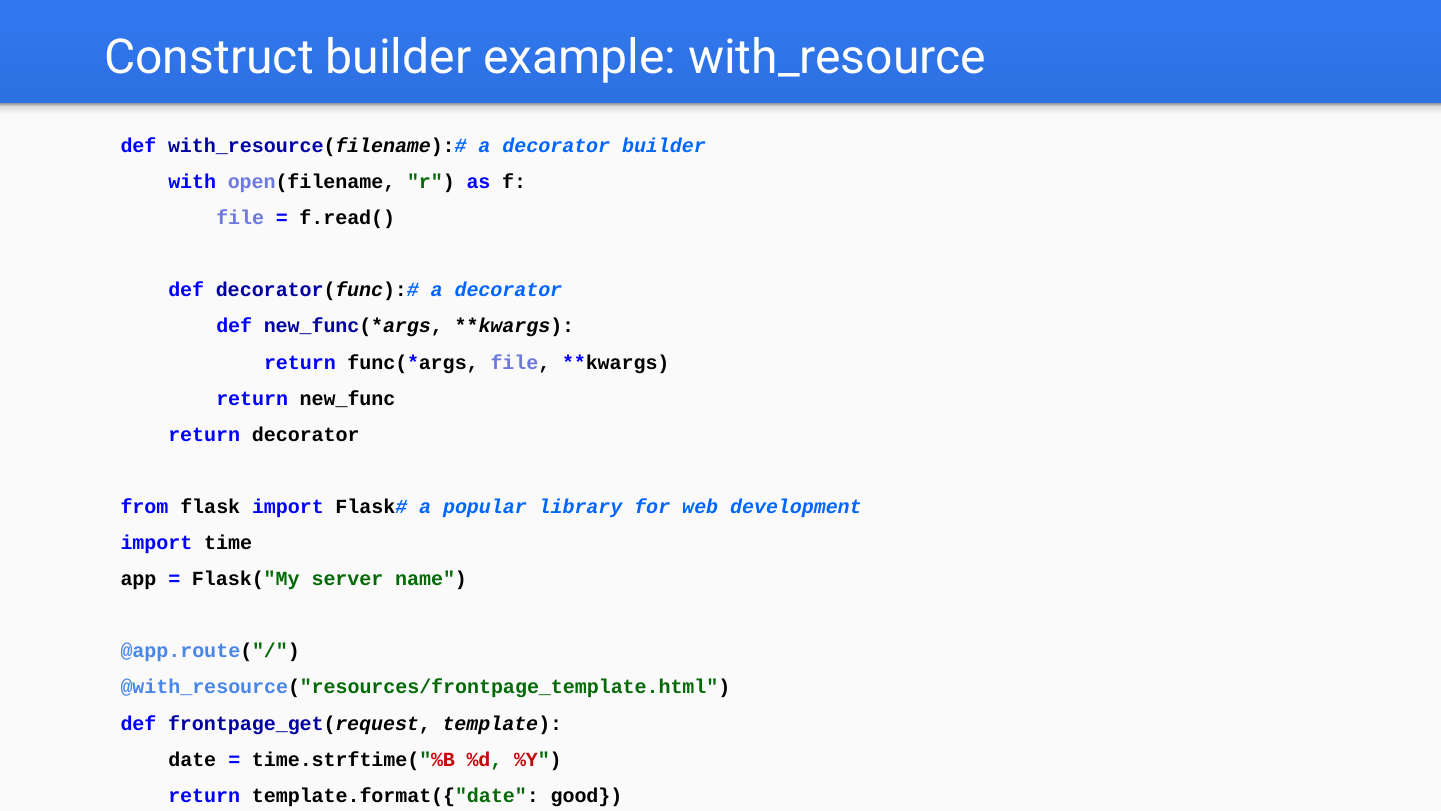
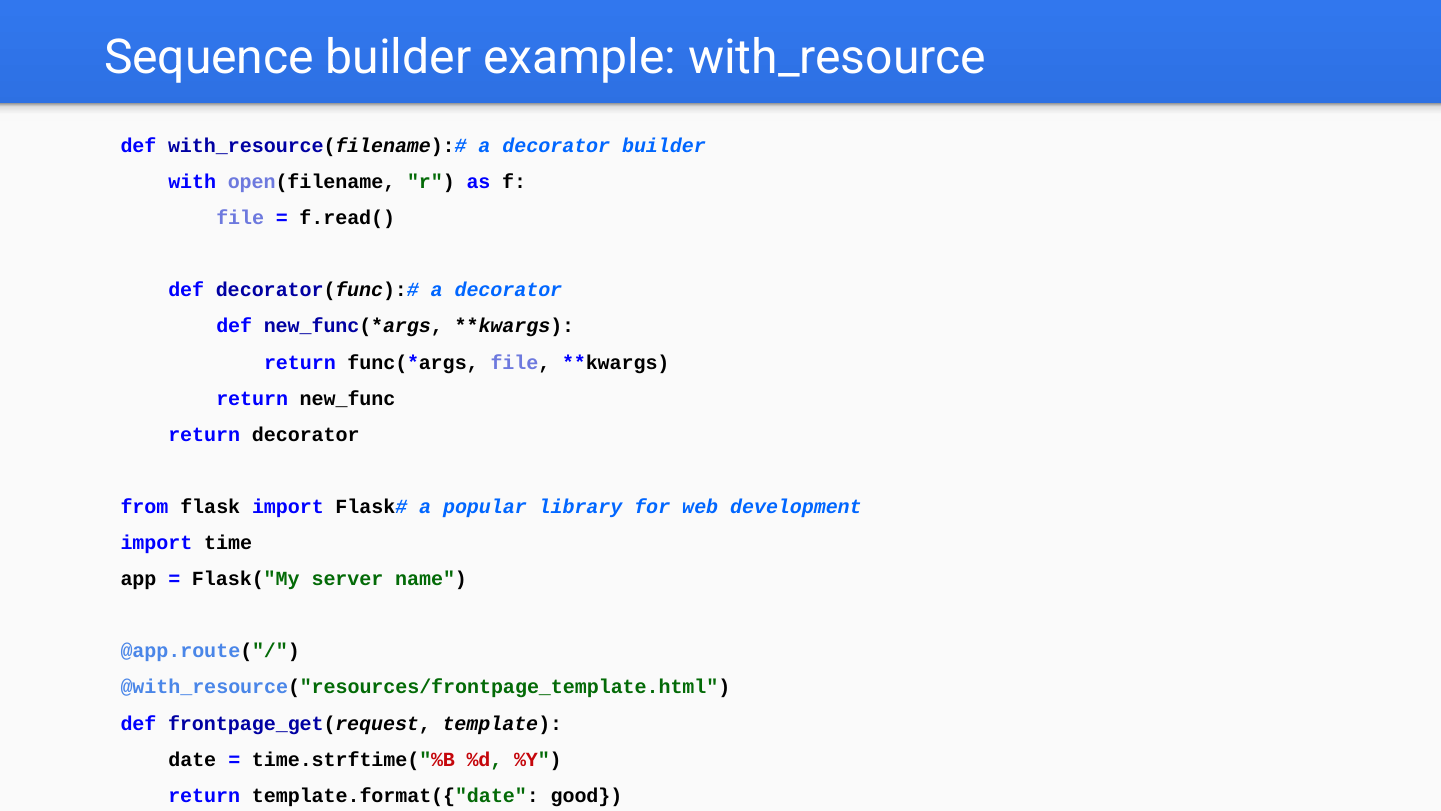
Construct: Construct -> Sequence (209, 57)
